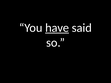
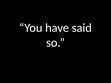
have underline: present -> none (57, 28)
